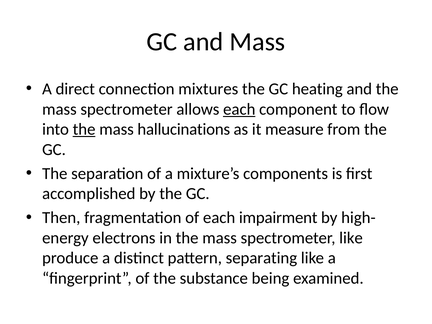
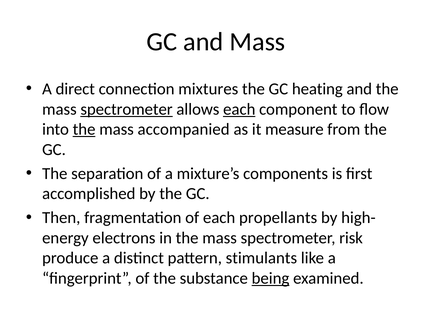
spectrometer underline: none -> present (127, 109)
hallucinations: hallucinations -> accompanied (184, 129)
impairment: impairment -> propellants (278, 218)
spectrometer like: like -> risk (351, 238)
separating: separating -> stimulants (261, 258)
being underline: none -> present (271, 278)
